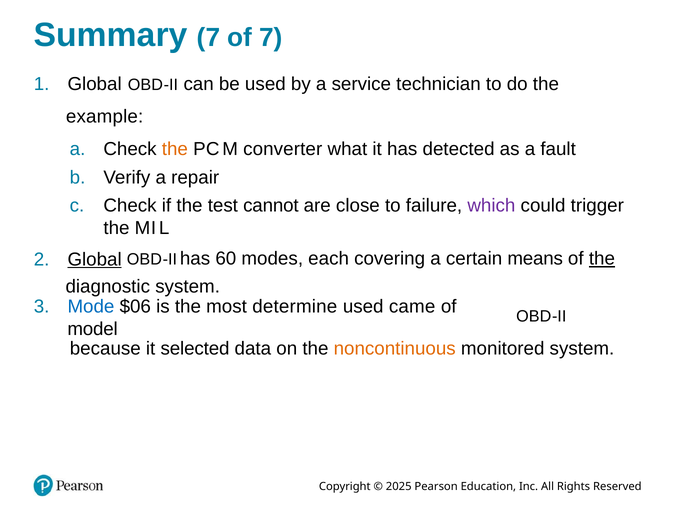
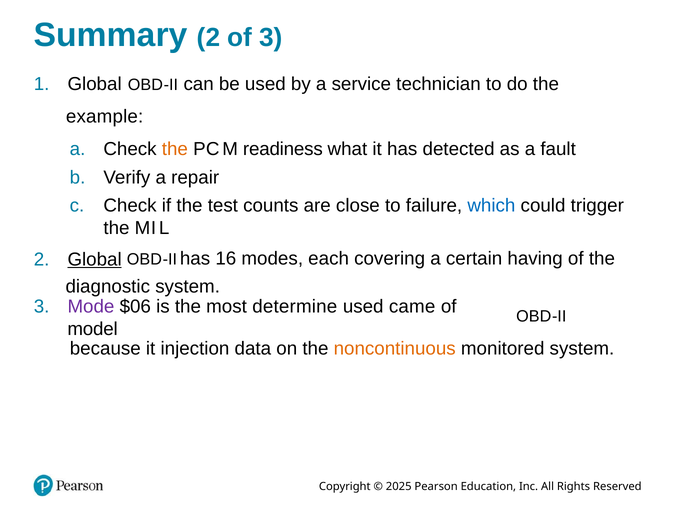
Summary 7: 7 -> 2 (209, 38)
of 7: 7 -> 3 (271, 38)
converter: converter -> readiness (283, 149)
cannot: cannot -> counts (271, 206)
which colour: purple -> blue (491, 206)
60: 60 -> 16 (226, 259)
means: means -> having (535, 259)
the underline: present -> none (602, 259)
Mode colour: blue -> purple (91, 306)
selected: selected -> injection (195, 349)
